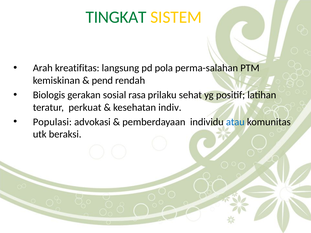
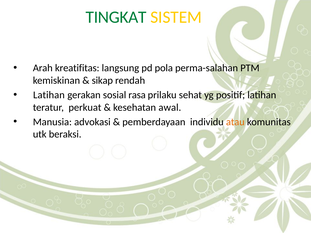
pend: pend -> sikap (102, 81)
Biologis: Biologis -> Latihan (49, 95)
indiv: indiv -> awal (170, 107)
Populasi: Populasi -> Manusia (52, 122)
atau colour: blue -> orange (235, 122)
